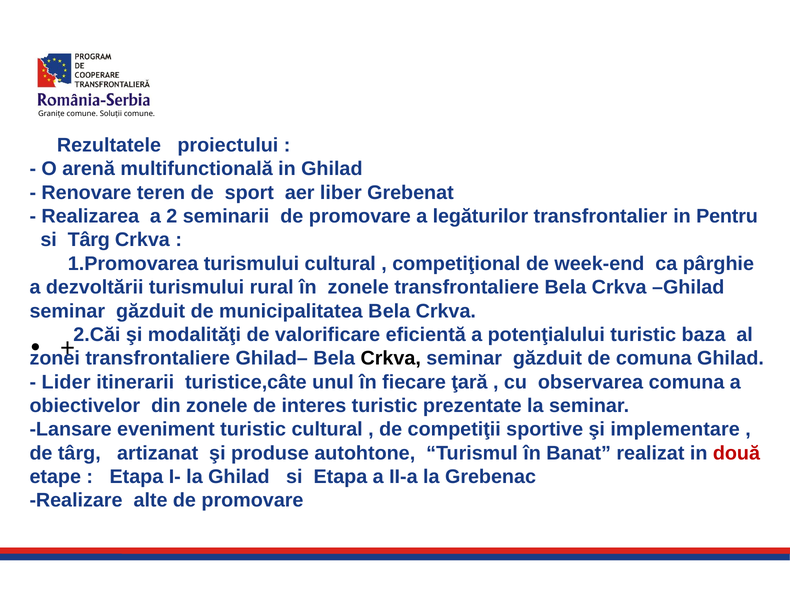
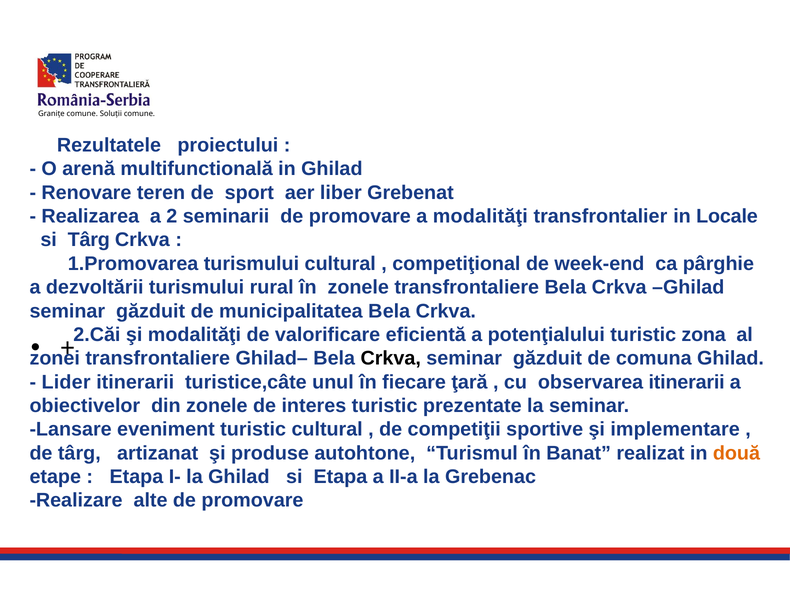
a legăturilor: legăturilor -> modalităţi (480, 216)
Pentru: Pentru -> Locale (727, 216)
baza: baza -> zona (704, 335)
observarea comuna: comuna -> itinerarii (687, 382)
două colour: red -> orange (736, 453)
